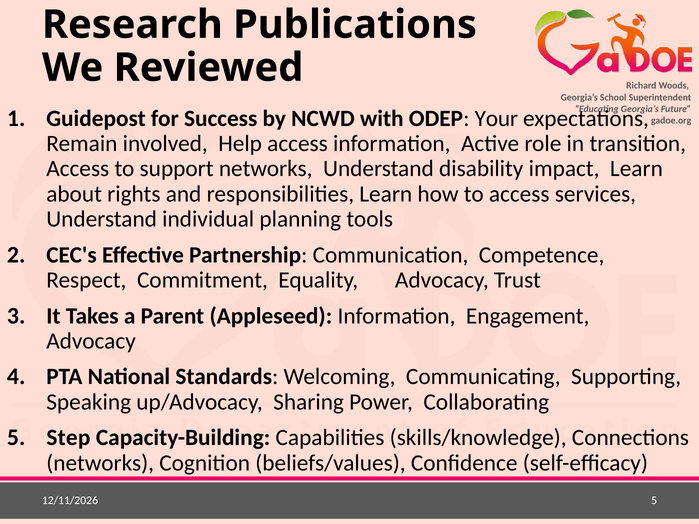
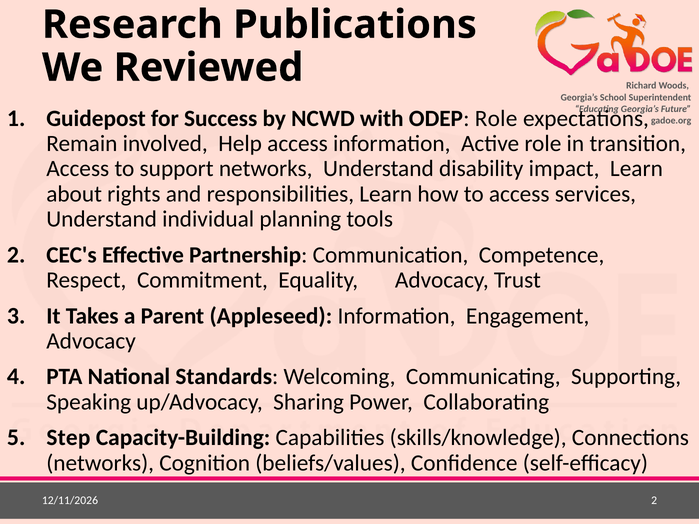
ODEP Your: Your -> Role (496, 119)
5: 5 -> 2 (654, 501)
